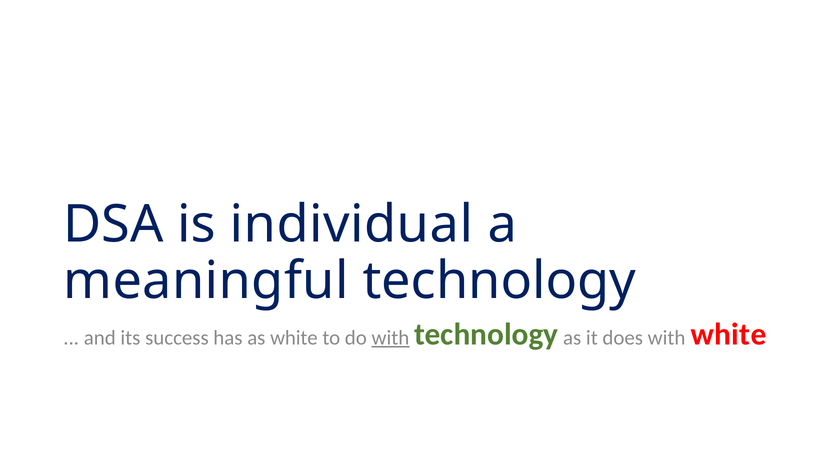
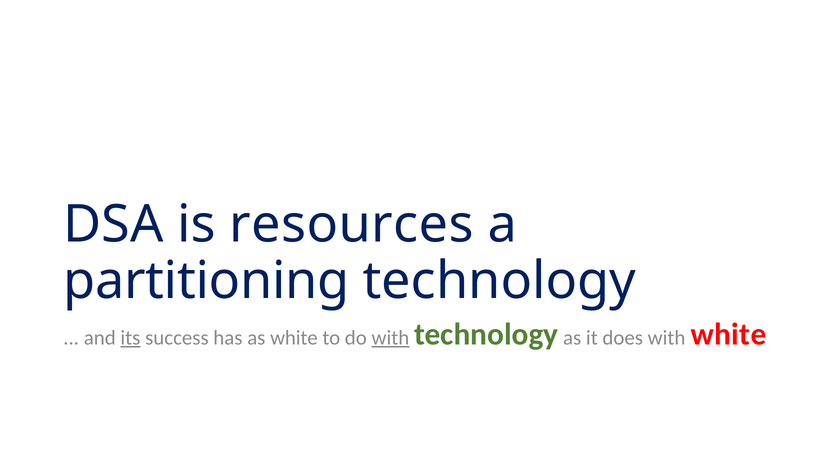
individual: individual -> resources (351, 225)
meaningful: meaningful -> partitioning (206, 281)
its underline: none -> present (130, 338)
